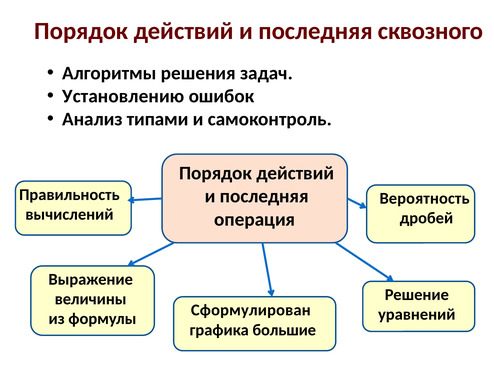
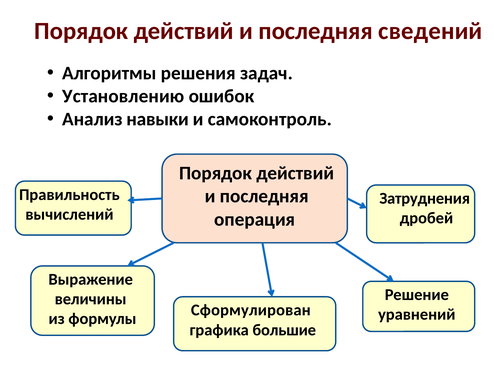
сквозного: сквозного -> сведений (430, 31)
типами: типами -> навыки (158, 119)
Вероятность: Вероятность -> Затруднения (425, 199)
